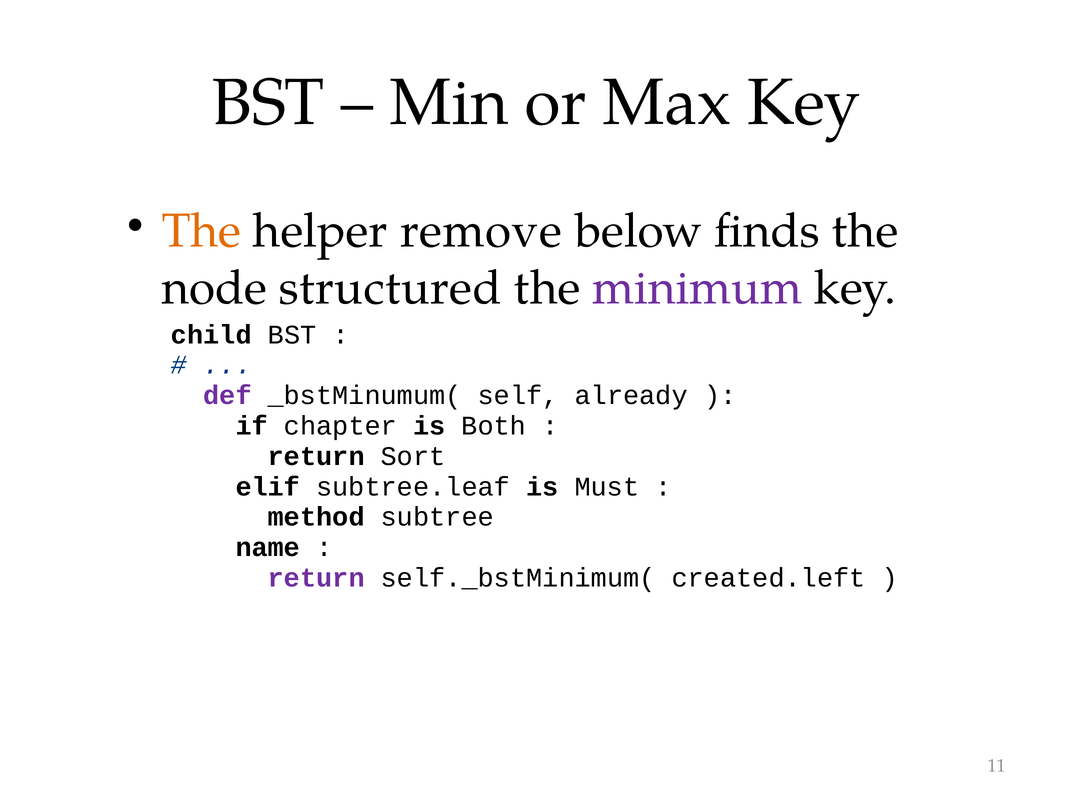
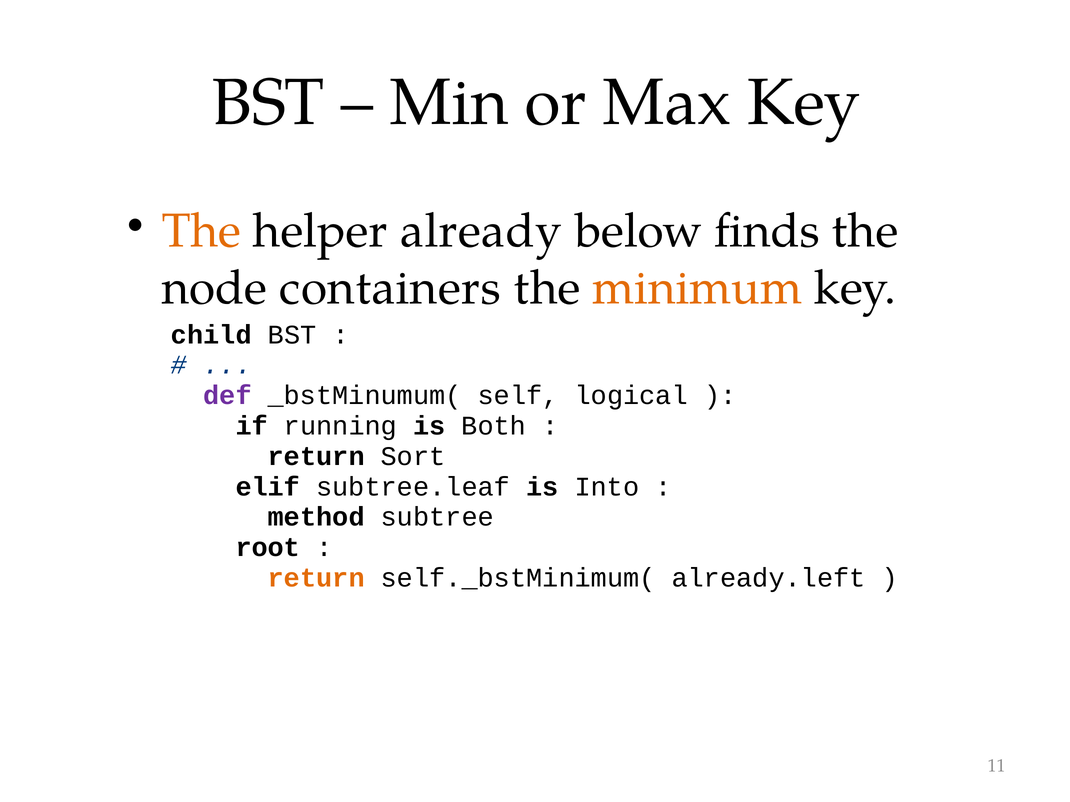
remove: remove -> already (481, 231)
structured: structured -> containers (390, 288)
minimum colour: purple -> orange (697, 288)
already: already -> logical (631, 396)
chapter: chapter -> running (340, 426)
Must: Must -> Into (607, 487)
name: name -> root (268, 548)
return colour: purple -> orange (316, 578)
created.left: created.left -> already.left (769, 578)
